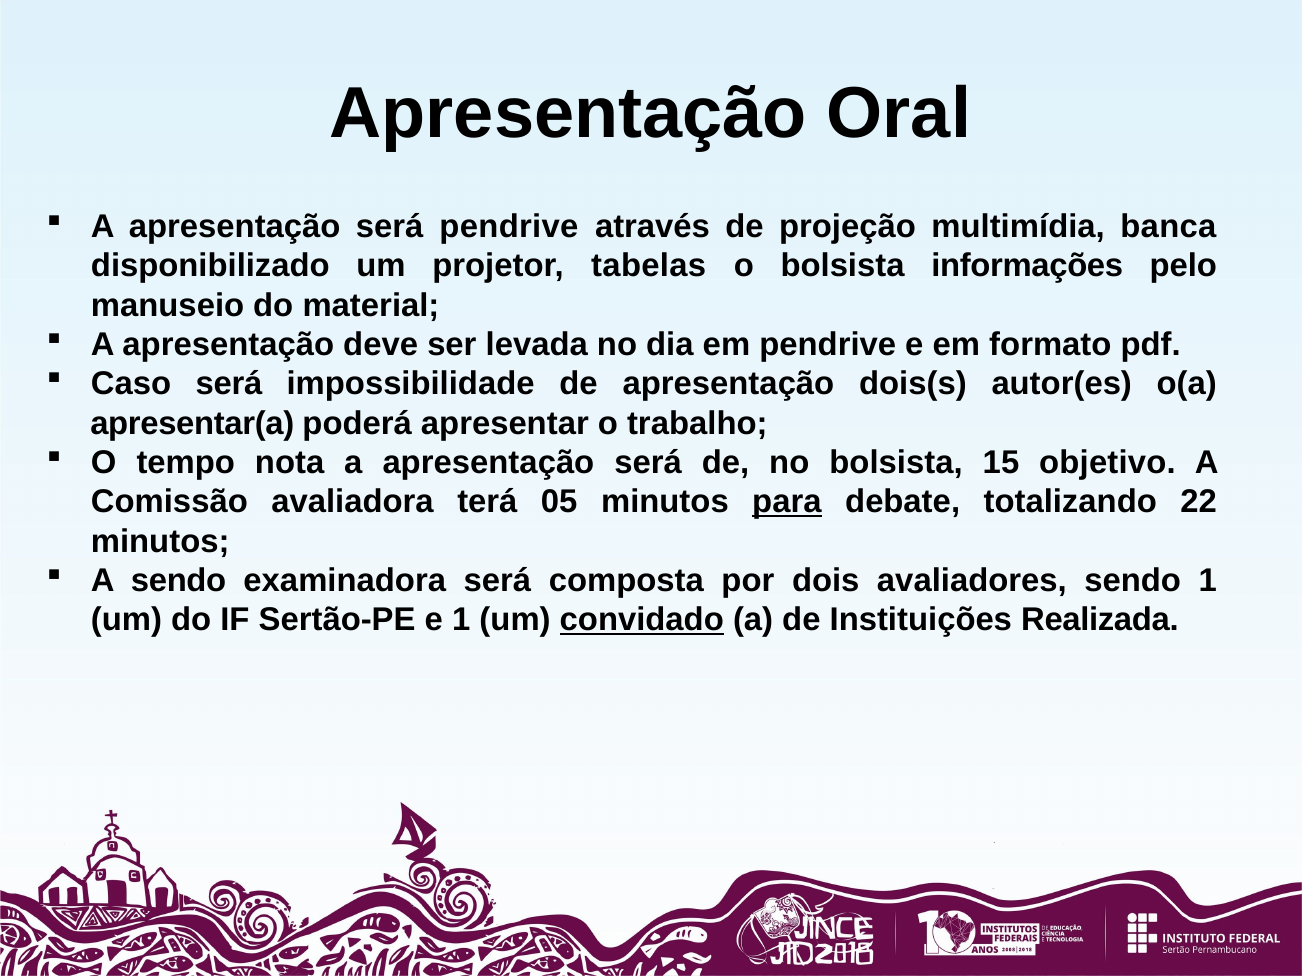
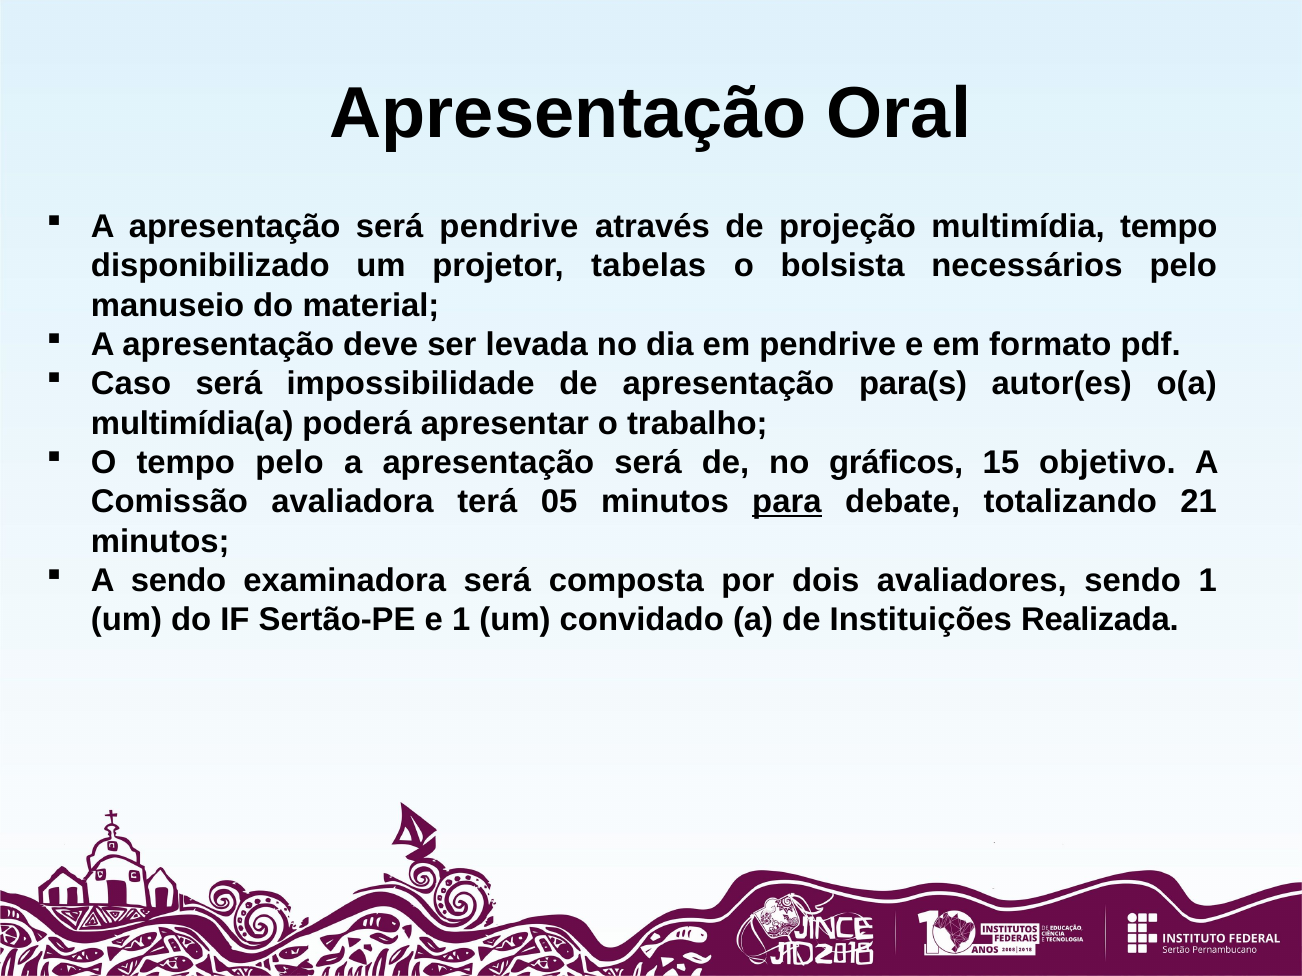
multimídia banca: banca -> tempo (1169, 227)
informações: informações -> necessários (1027, 266)
dois(s: dois(s -> para(s (913, 384)
apresentar(a: apresentar(a -> multimídia(a (192, 423)
tempo nota: nota -> pelo (289, 463)
no bolsista: bolsista -> gráficos (896, 463)
22: 22 -> 21 (1199, 502)
convidado underline: present -> none (642, 620)
